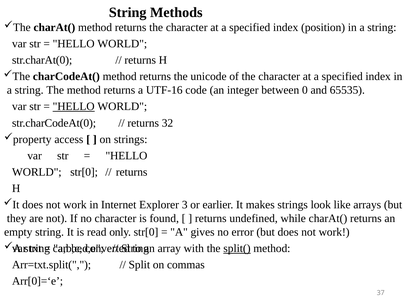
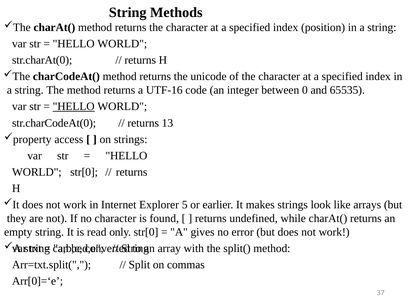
32: 32 -> 13 (167, 123)
3: 3 -> 5 (185, 205)
split( underline: present -> none (237, 248)
